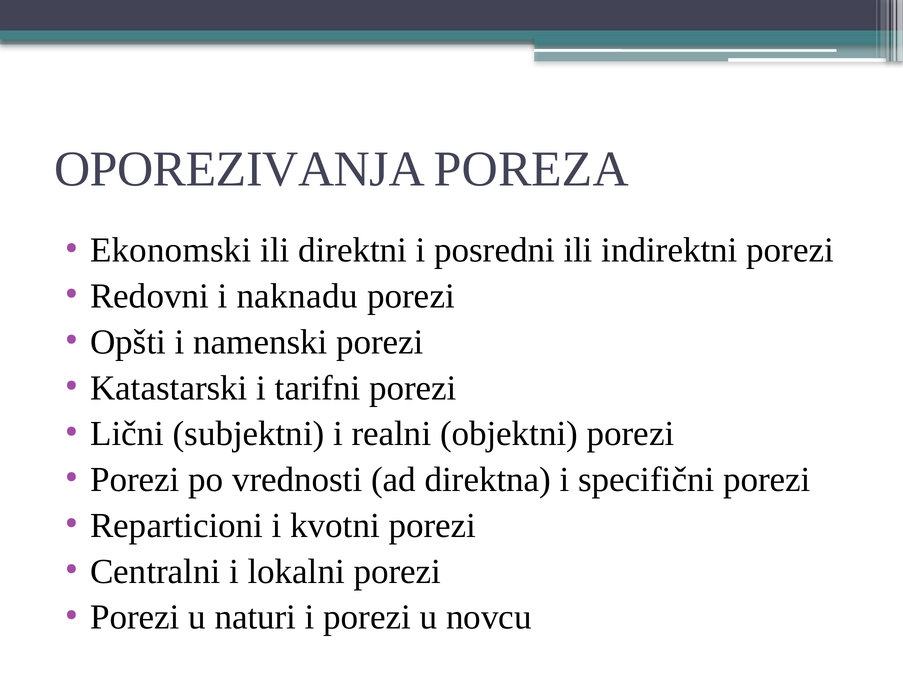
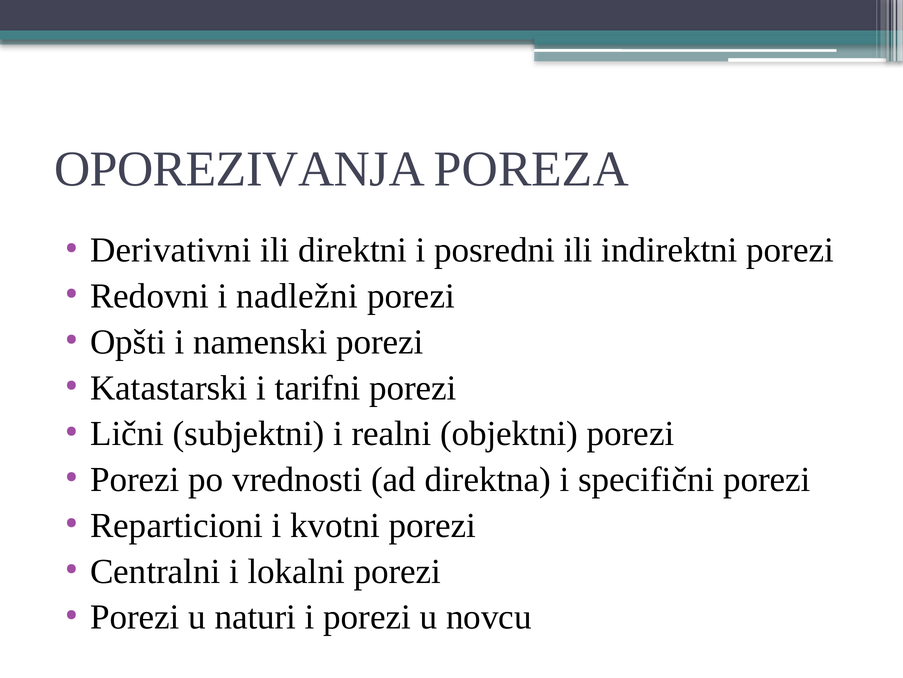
Ekonomski: Ekonomski -> Derivativni (171, 250)
naknadu: naknadu -> nadležni (297, 296)
